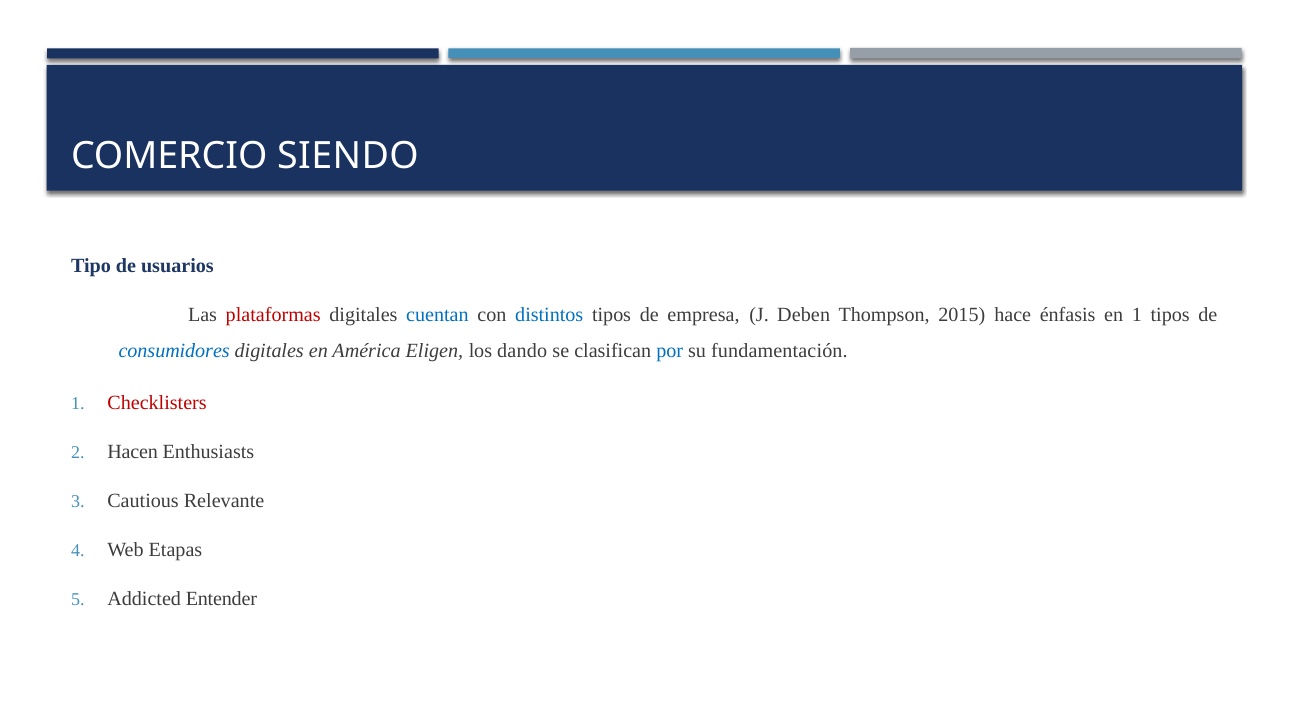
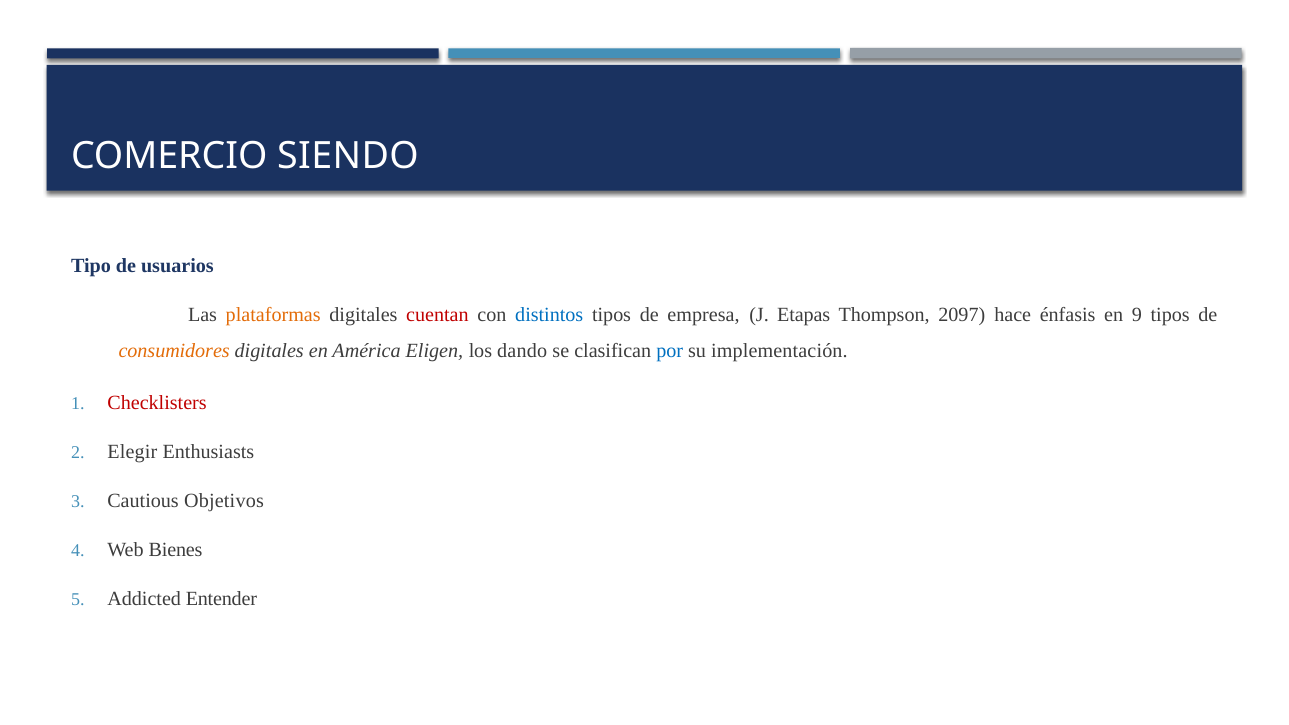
plataformas colour: red -> orange (273, 315)
cuentan colour: blue -> red (437, 315)
Deben: Deben -> Etapas (804, 315)
2015: 2015 -> 2097 (962, 315)
en 1: 1 -> 9 (1137, 315)
consumidores colour: blue -> orange (174, 351)
fundamentación: fundamentación -> implementación (779, 351)
Hacen: Hacen -> Elegir (132, 452)
Relevante: Relevante -> Objetivos (224, 501)
Etapas: Etapas -> Bienes (176, 550)
